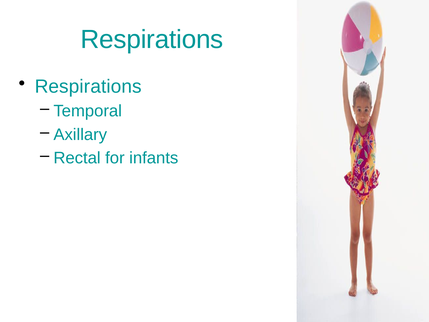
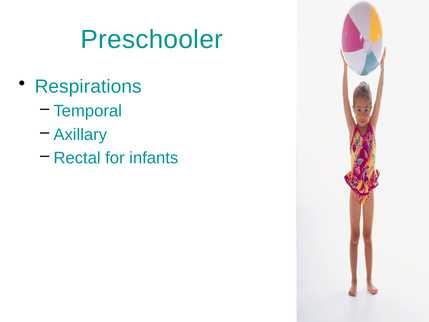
Respirations: Respirations -> Preschooler (152, 39)
